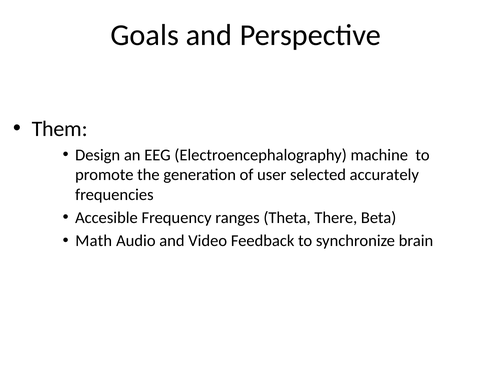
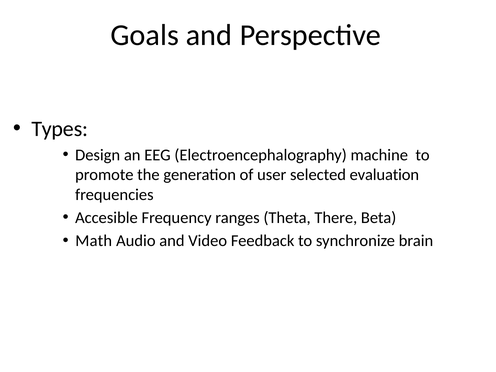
Them: Them -> Types (60, 129)
accurately: accurately -> evaluation (384, 175)
